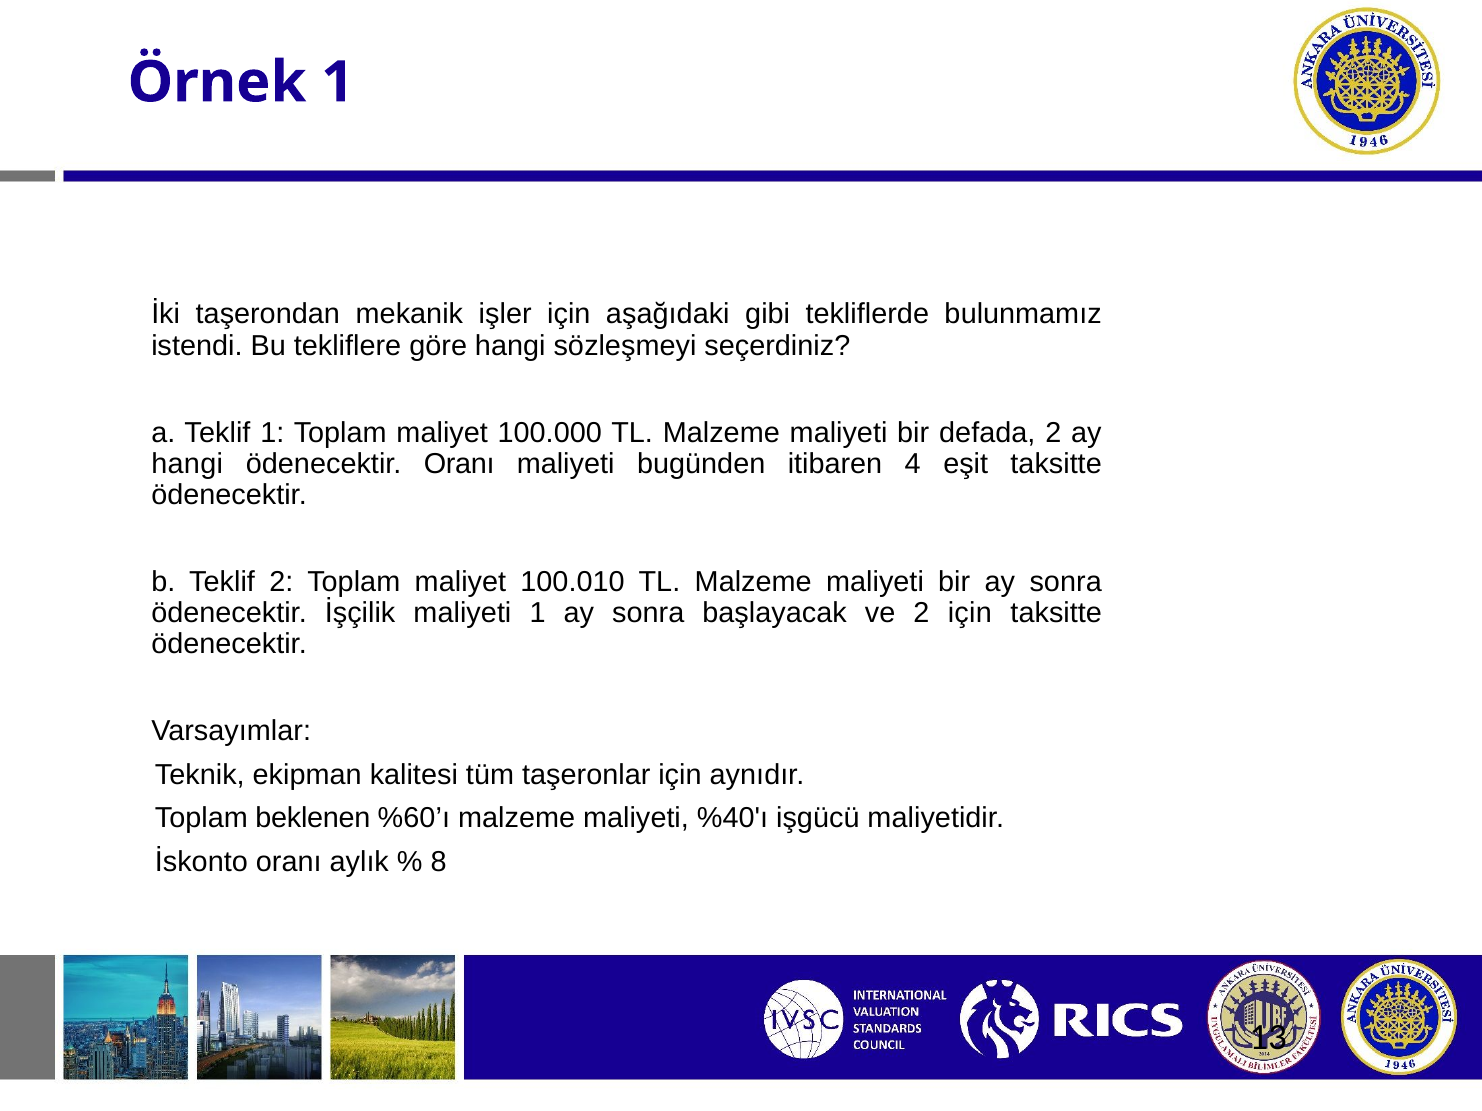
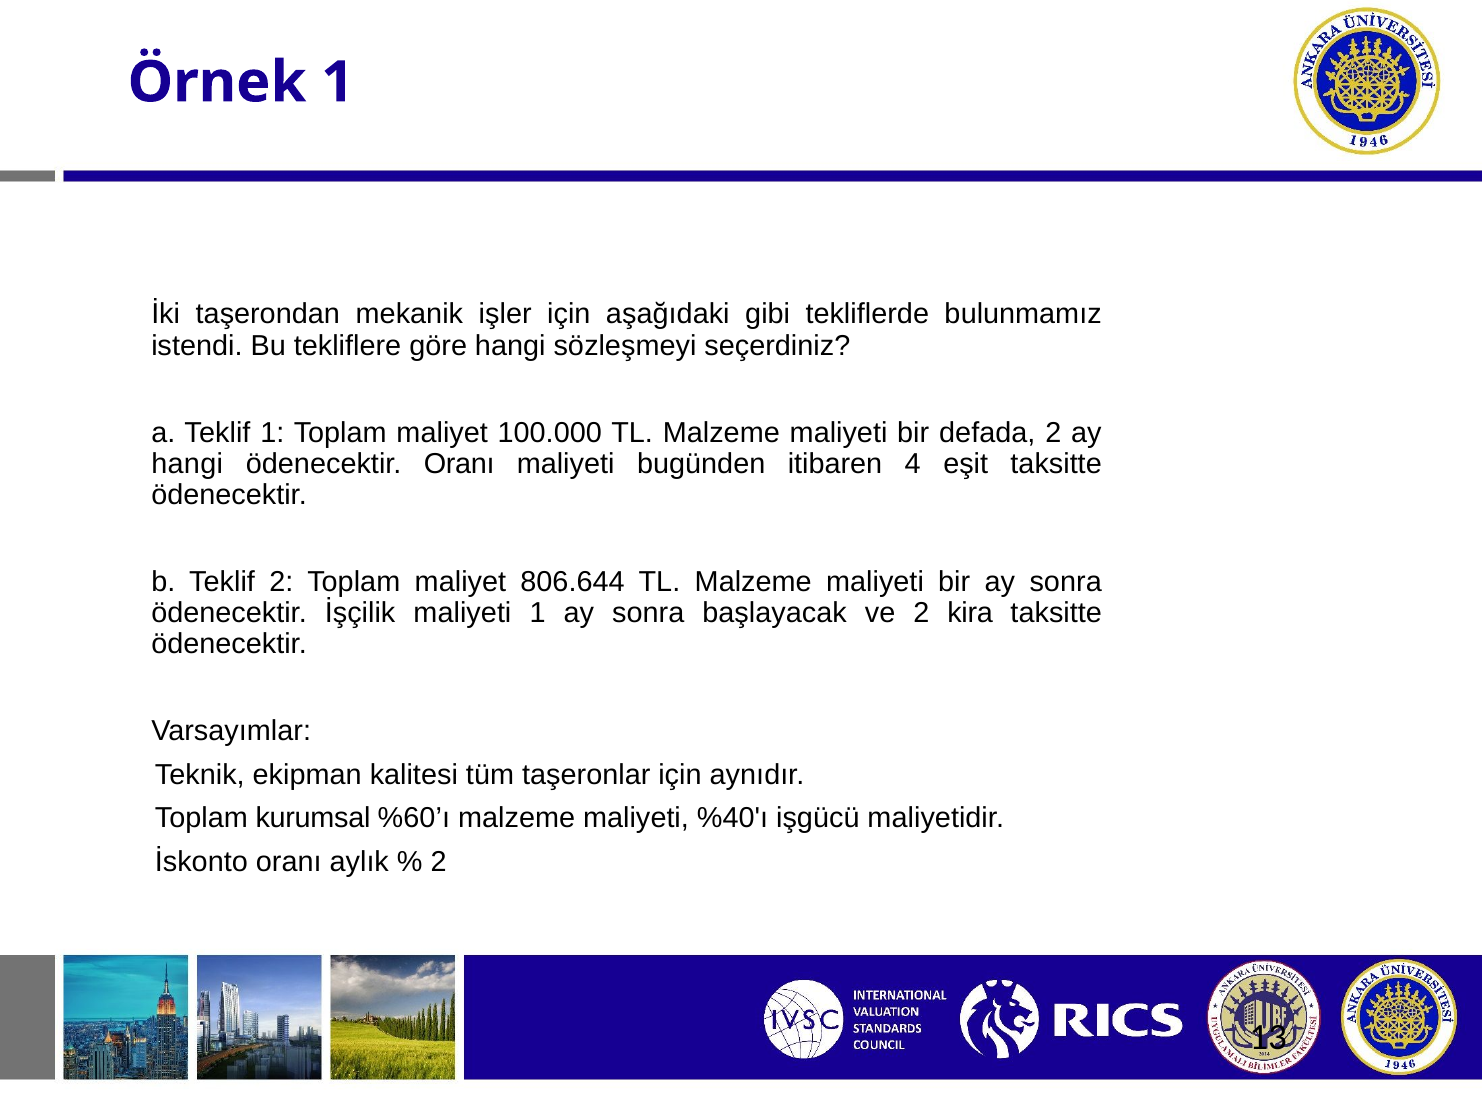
100.010: 100.010 -> 806.644 (573, 582)
2 için: için -> kira (970, 613)
beklenen: beklenen -> kurumsal (313, 818)
8: 8 -> 2 (439, 862)
